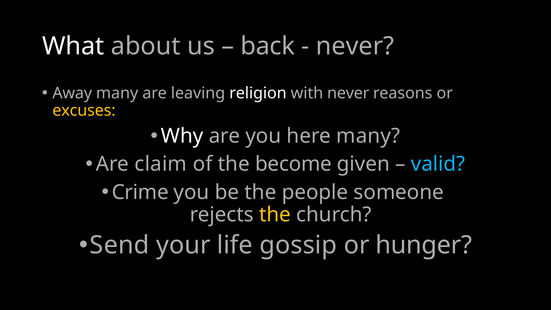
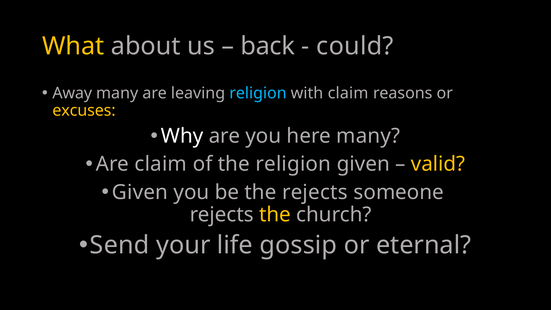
What colour: white -> yellow (73, 46)
never: never -> could (355, 46)
religion colour: white -> light blue (258, 93)
with never: never -> claim (348, 93)
the become: become -> religion (293, 164)
valid colour: light blue -> yellow (438, 164)
Crime: Crime -> Given (140, 192)
the people: people -> rejects (315, 192)
hunger: hunger -> eternal (424, 245)
